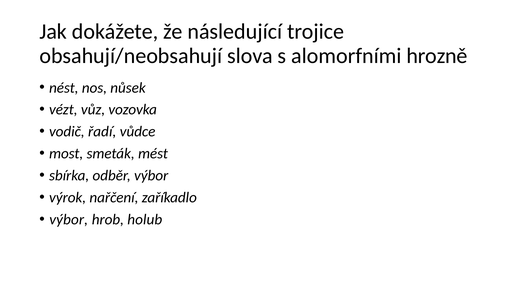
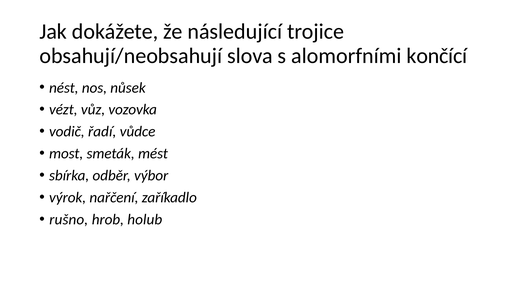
hrozně: hrozně -> končící (437, 56)
výbor: výbor -> rušno (69, 219)
